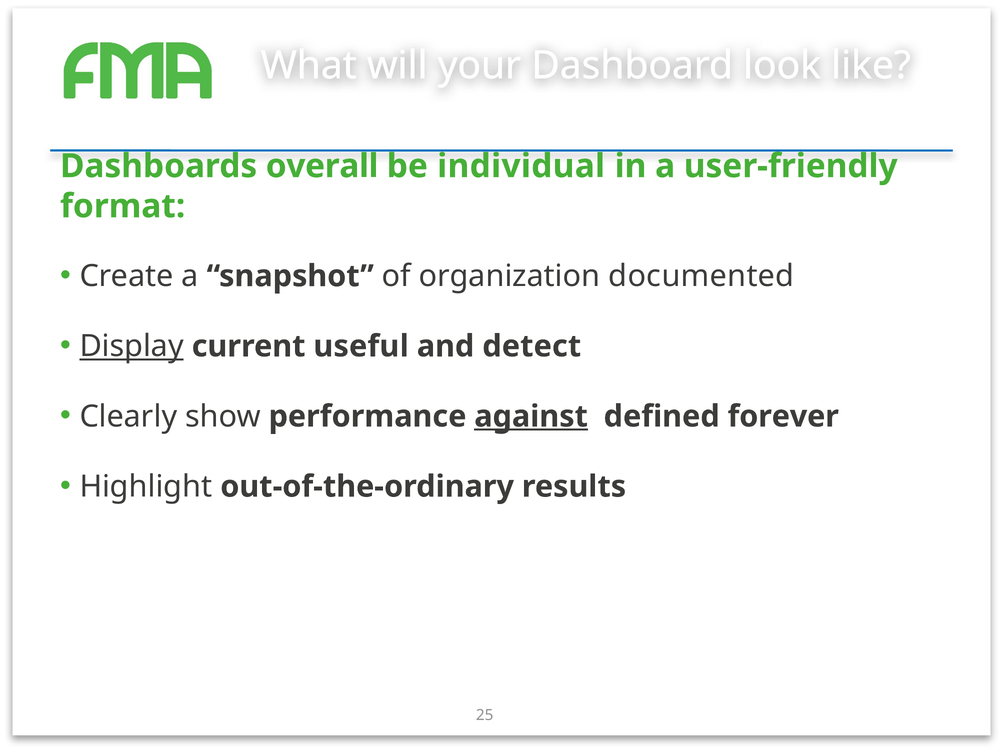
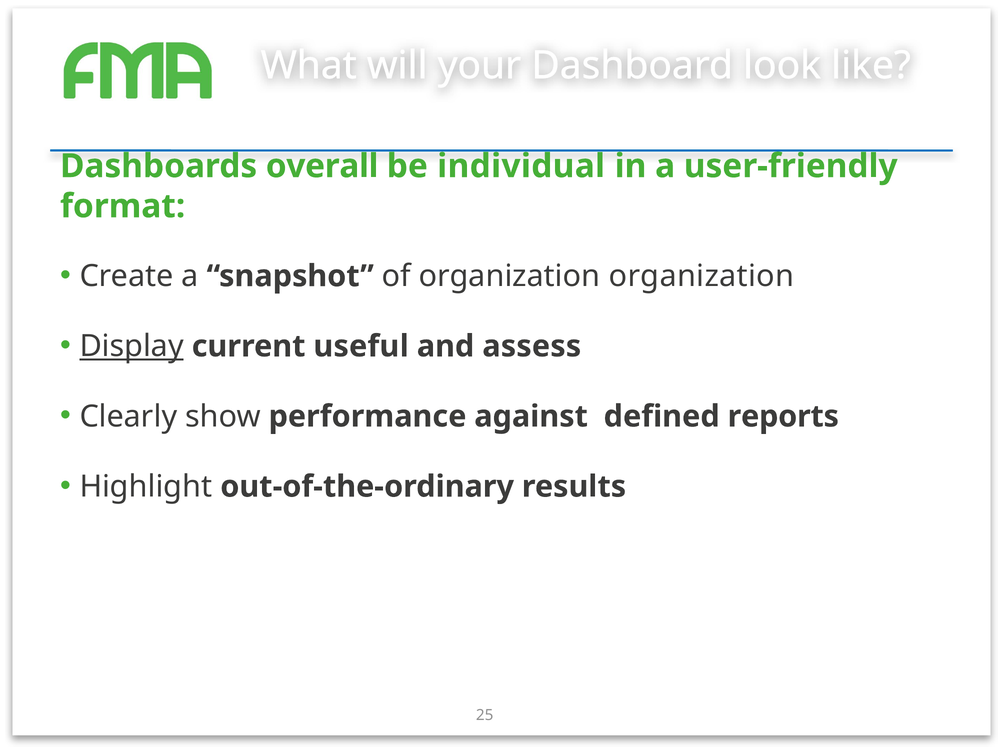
organization documented: documented -> organization (701, 276)
detect: detect -> assess (532, 346)
against underline: present -> none (531, 417)
forever: forever -> reports (783, 417)
